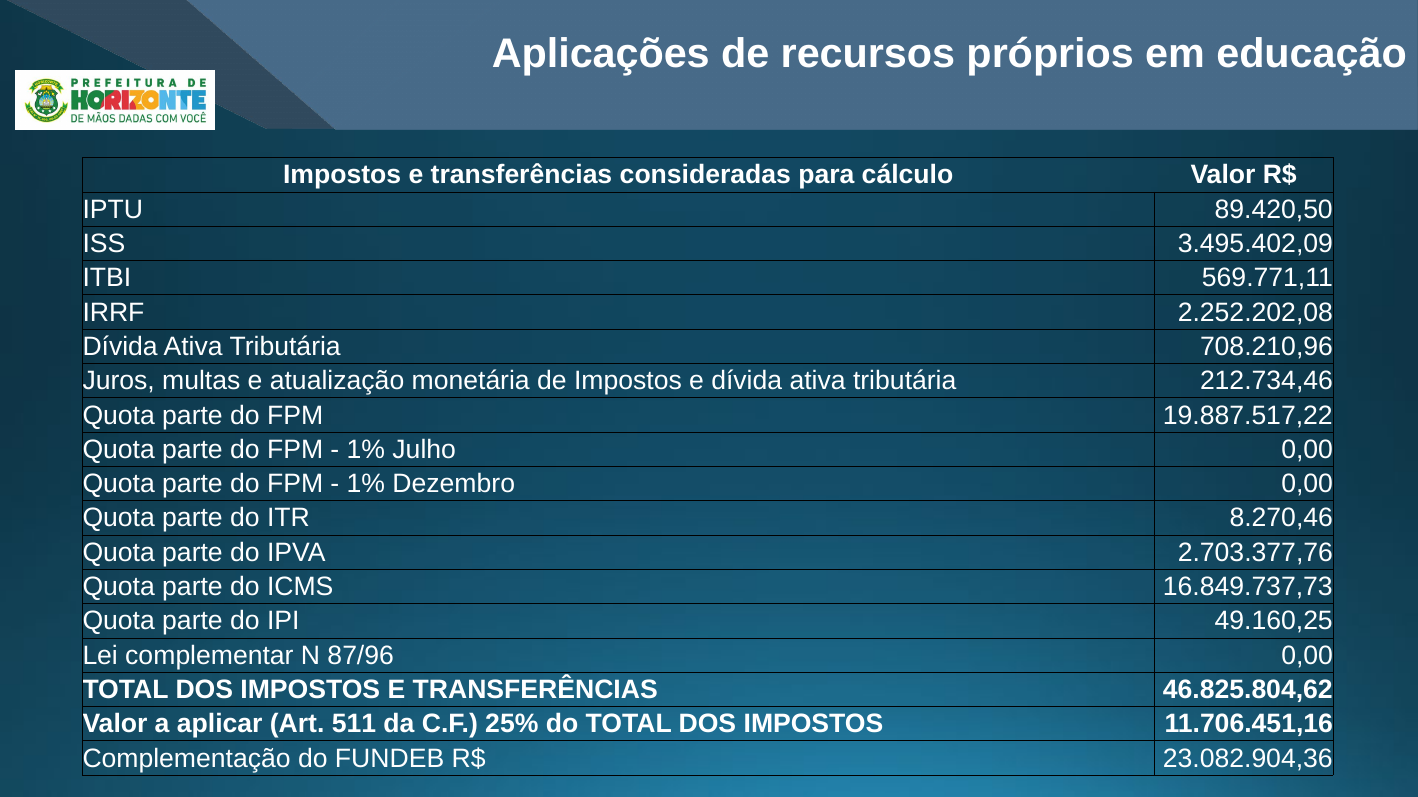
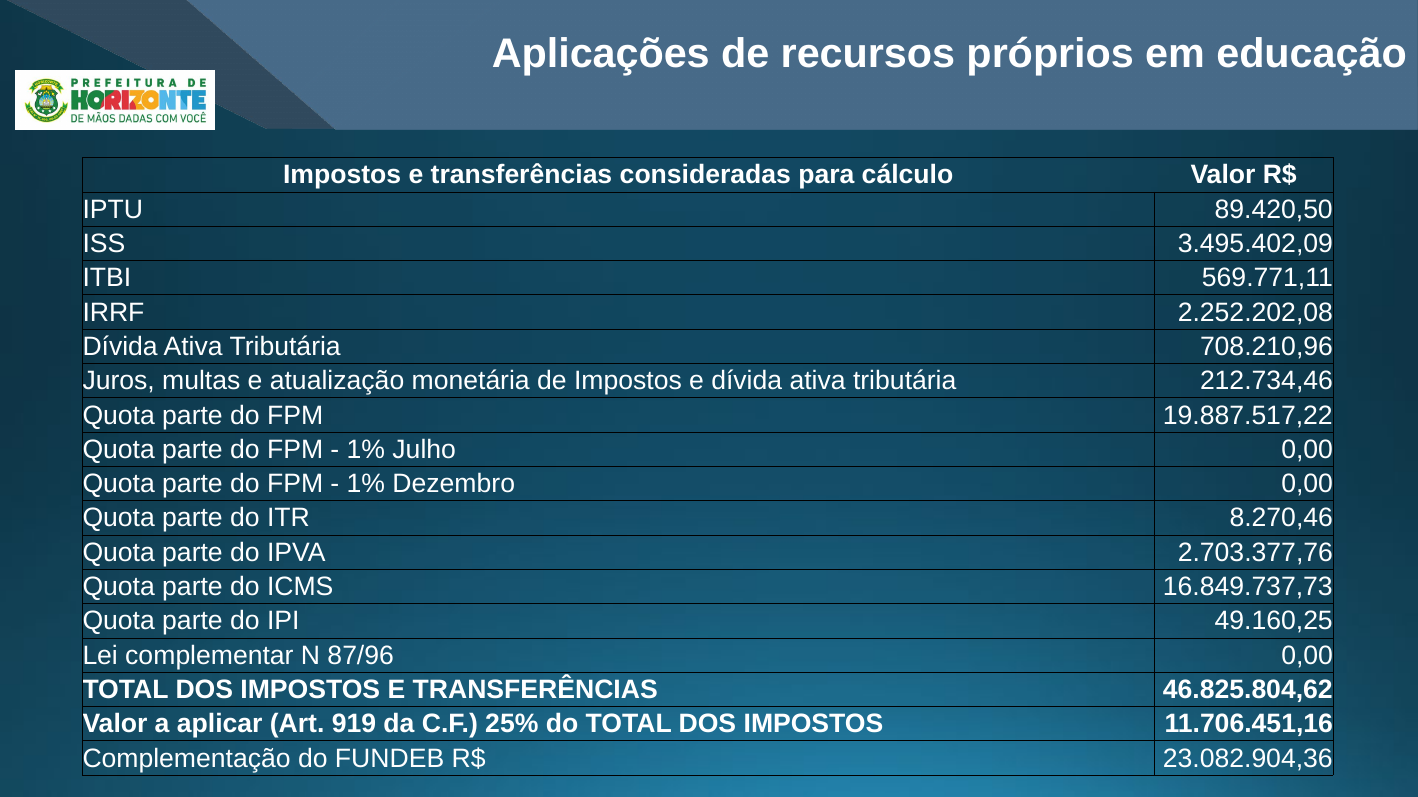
511: 511 -> 919 (354, 725)
